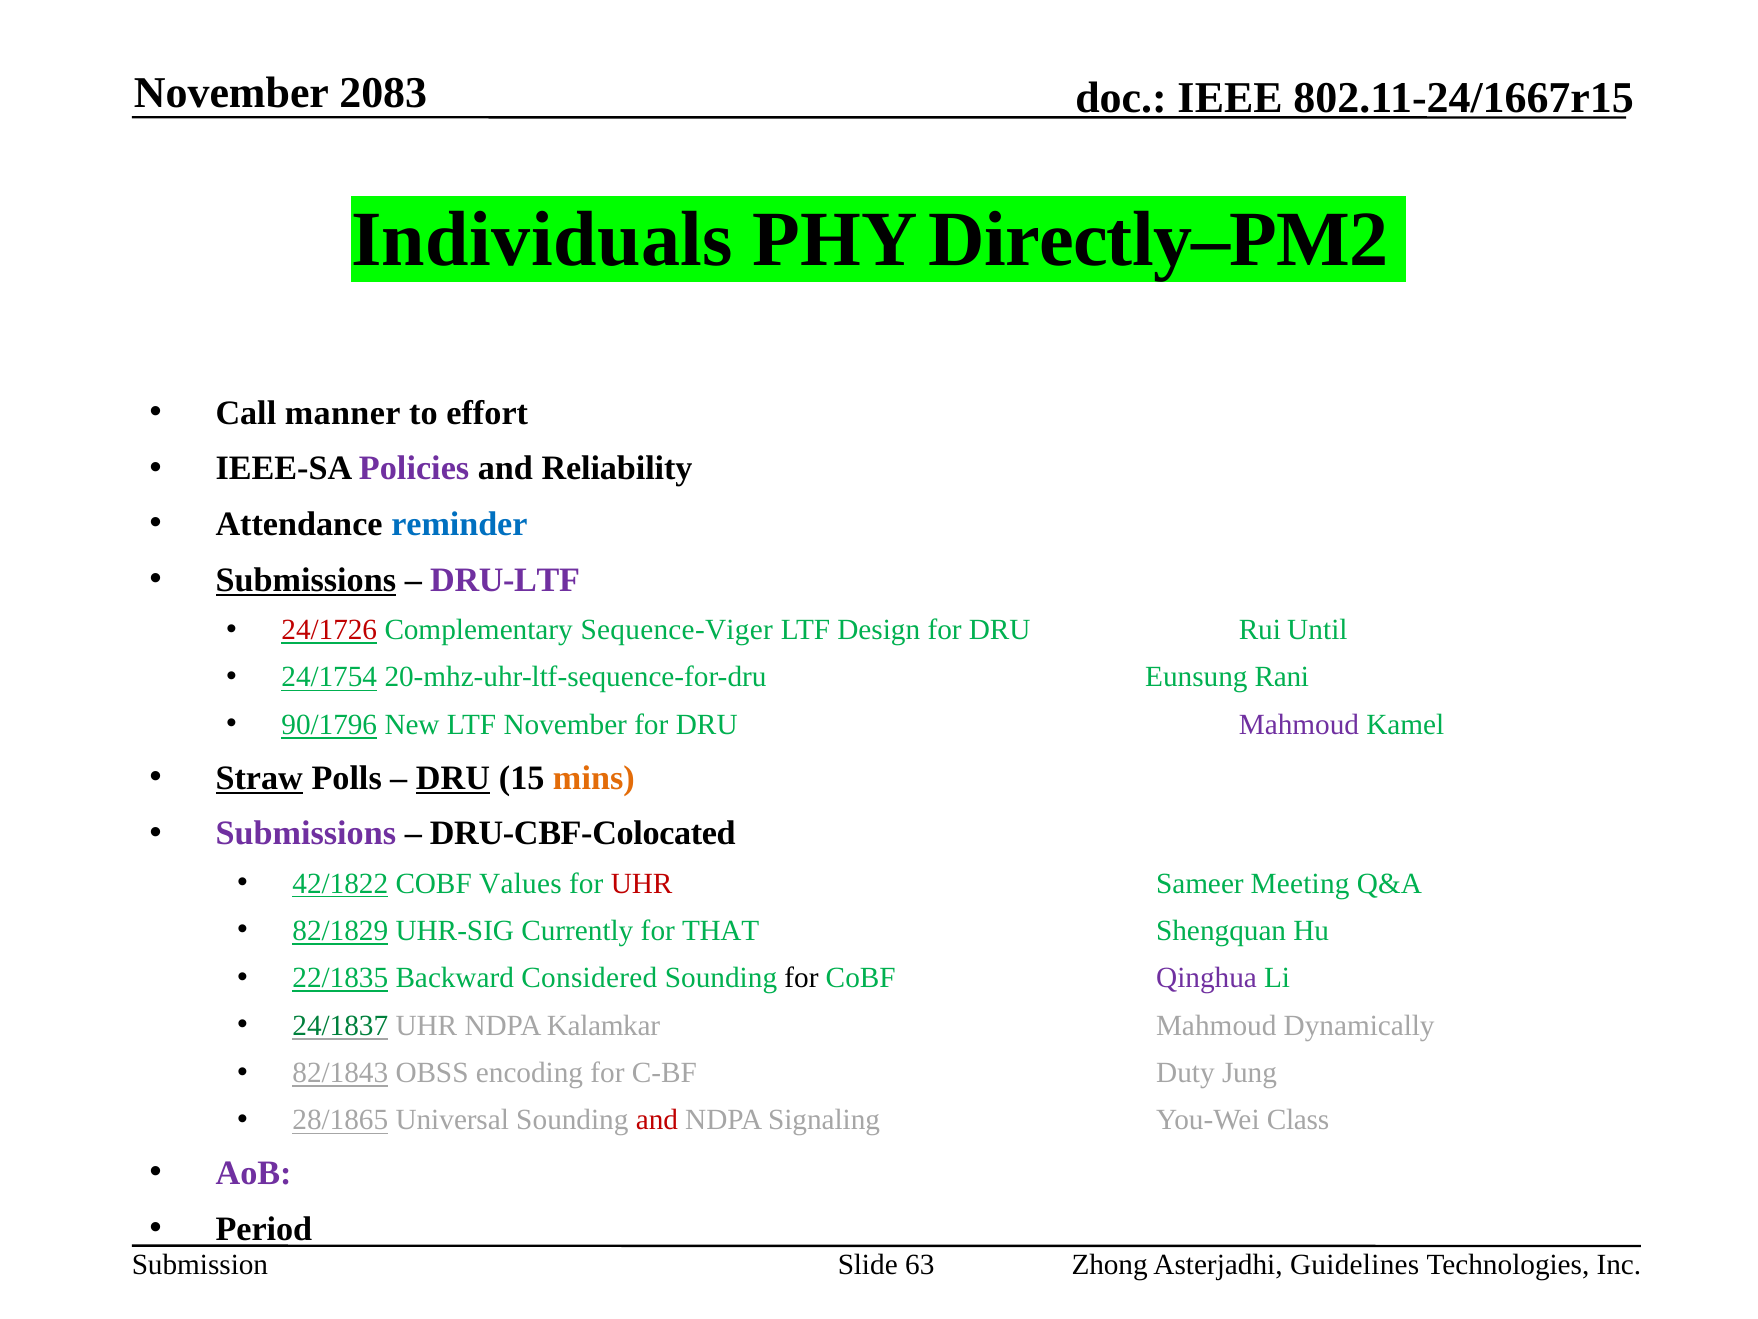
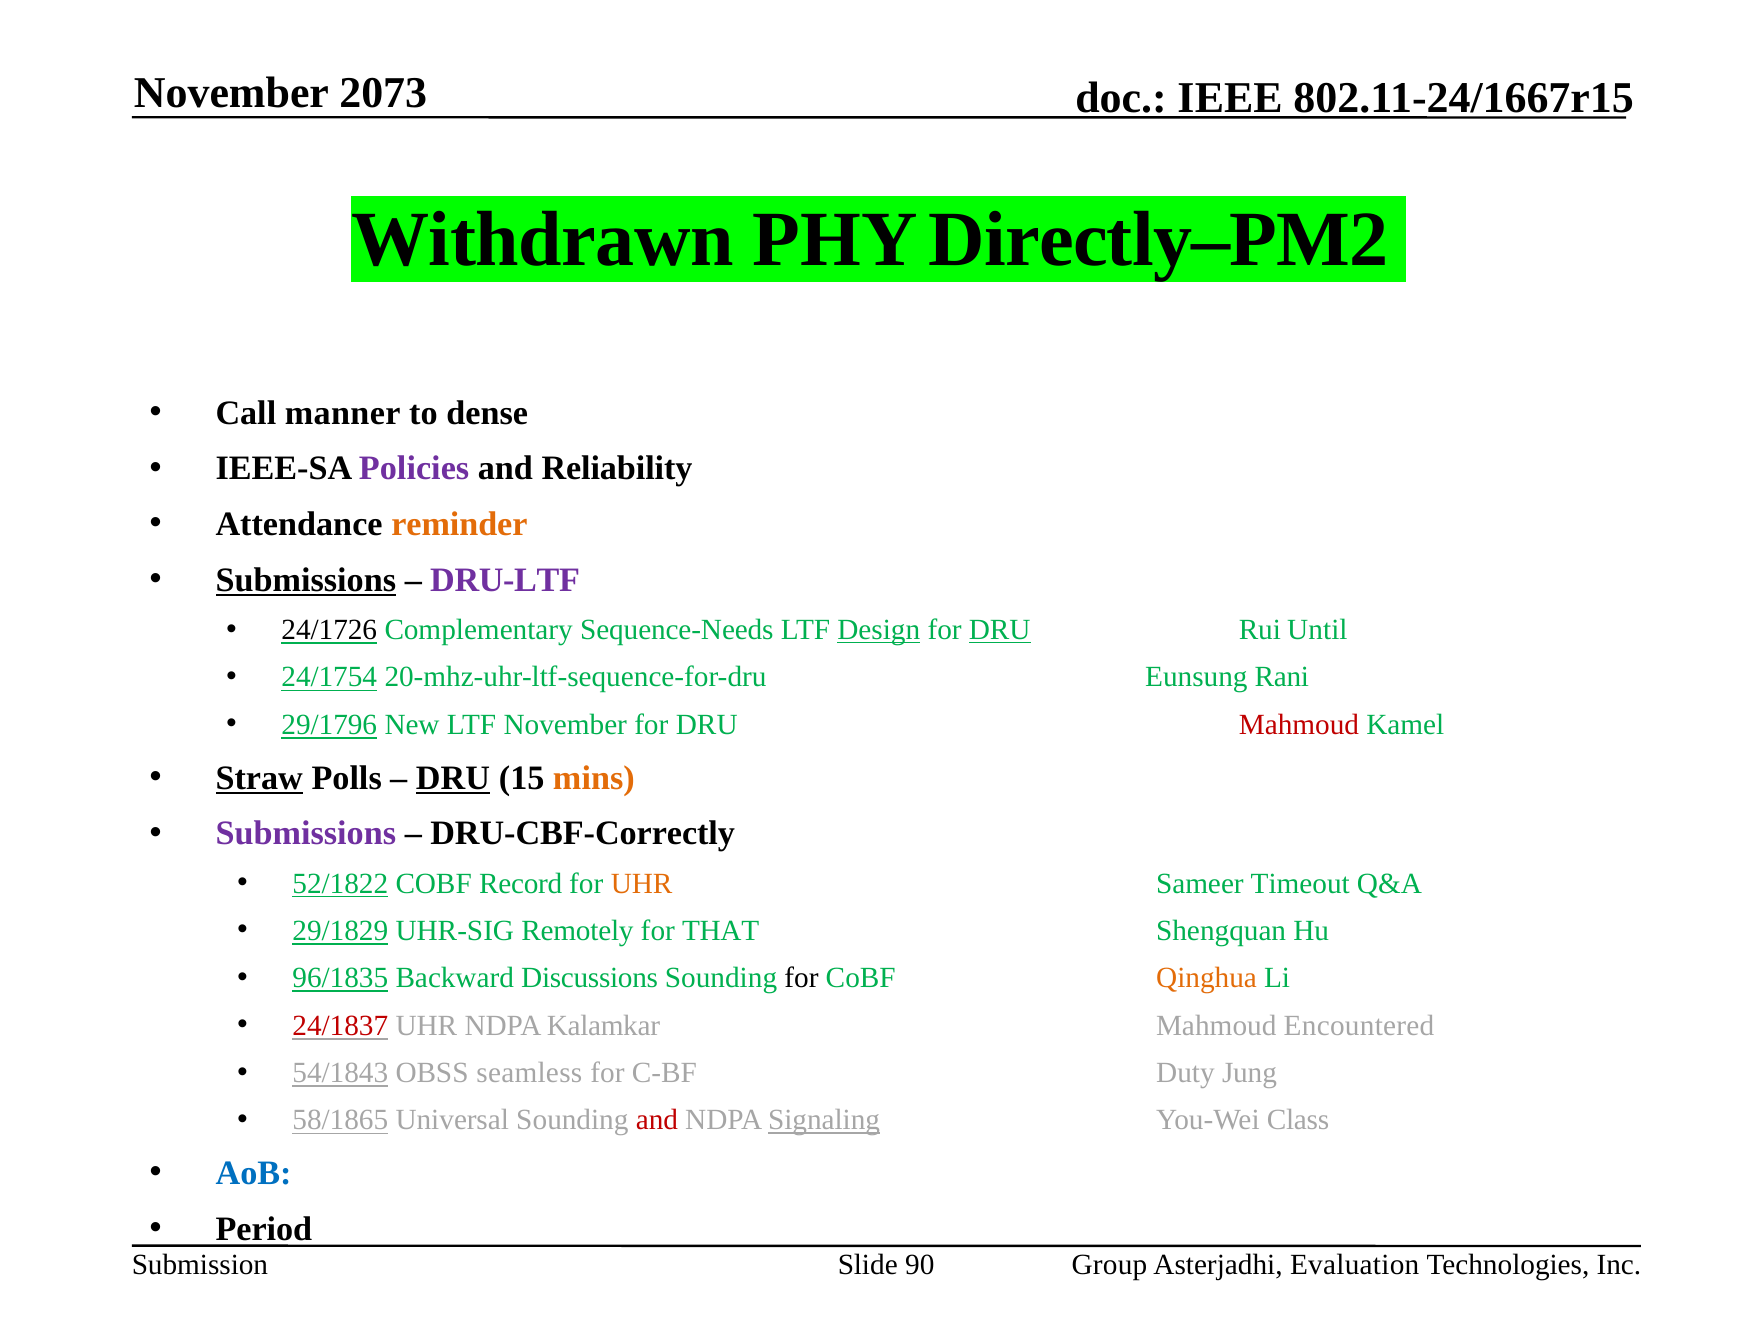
2083: 2083 -> 2073 (383, 93)
Individuals: Individuals -> Withdrawn (543, 240)
effort: effort -> dense (487, 413)
reminder colour: blue -> orange (459, 524)
24/1726 colour: red -> black (329, 630)
Sequence-Viger: Sequence-Viger -> Sequence-Needs (677, 630)
Design underline: none -> present (879, 630)
DRU underline: none -> present (1000, 630)
90/1796: 90/1796 -> 29/1796 (329, 724)
Mahmoud colour: purple -> red (1299, 724)
DRU-CBF-Colocated: DRU-CBF-Colocated -> DRU-CBF-Correctly (583, 833)
42/1822: 42/1822 -> 52/1822 (340, 883)
Values: Values -> Record (521, 883)
UHR colour: red -> orange (642, 883)
Meeting: Meeting -> Timeout (1300, 883)
82/1829: 82/1829 -> 29/1829 (340, 931)
Currently: Currently -> Remotely (577, 931)
22/1835: 22/1835 -> 96/1835 (340, 978)
Considered: Considered -> Discussions (590, 978)
Qinghua colour: purple -> orange (1207, 978)
24/1837 colour: green -> red (340, 1025)
Dynamically: Dynamically -> Encountered (1359, 1025)
82/1843: 82/1843 -> 54/1843 (340, 1073)
encoding: encoding -> seamless (529, 1073)
28/1865: 28/1865 -> 58/1865 (340, 1120)
Signaling underline: none -> present (824, 1120)
AoB colour: purple -> blue (254, 1173)
63: 63 -> 90 (920, 1265)
Zhong: Zhong -> Group (1109, 1265)
Guidelines: Guidelines -> Evaluation (1355, 1265)
